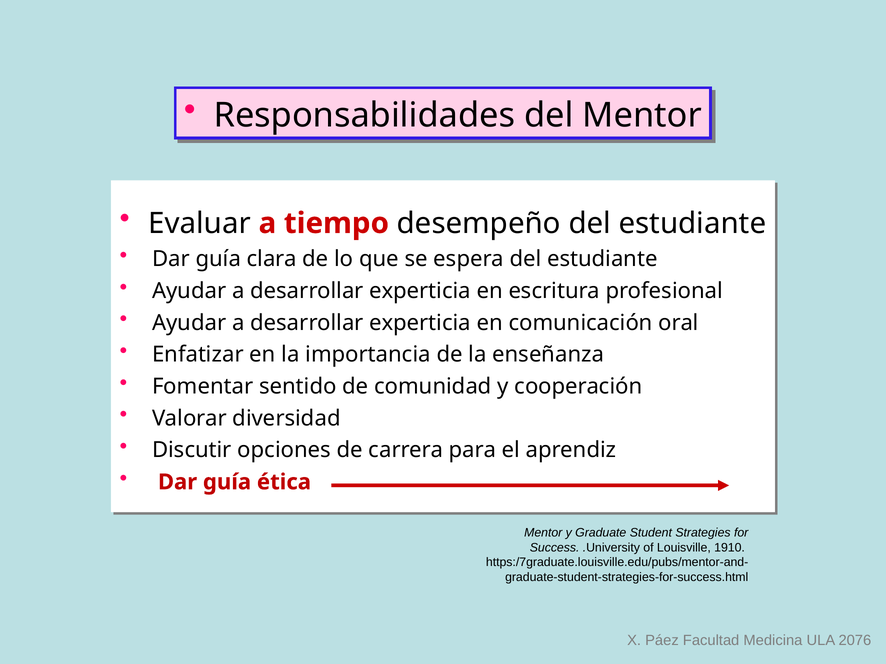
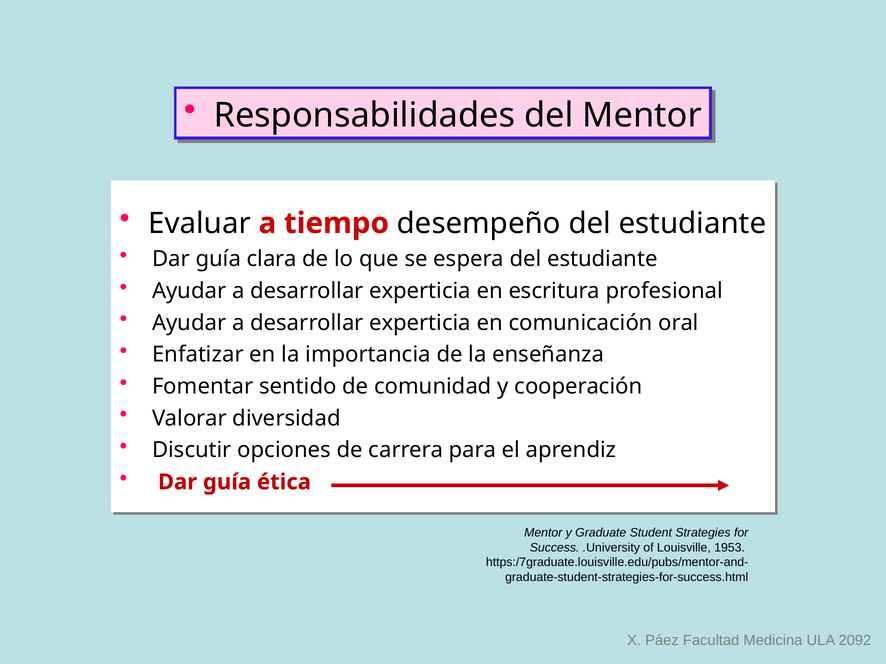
1910: 1910 -> 1953 (730, 548)
2076: 2076 -> 2092 (855, 641)
